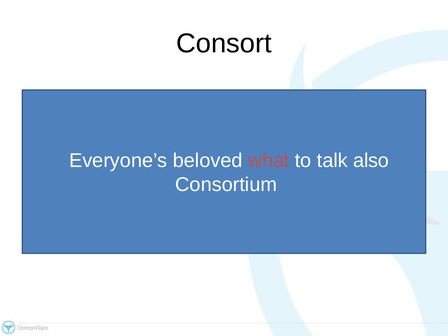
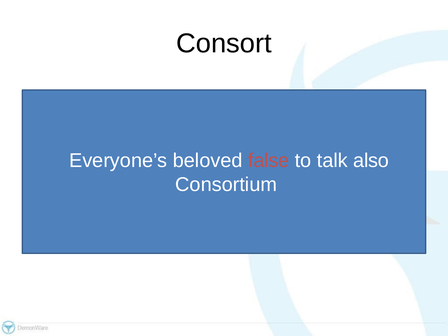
what: what -> false (269, 161)
